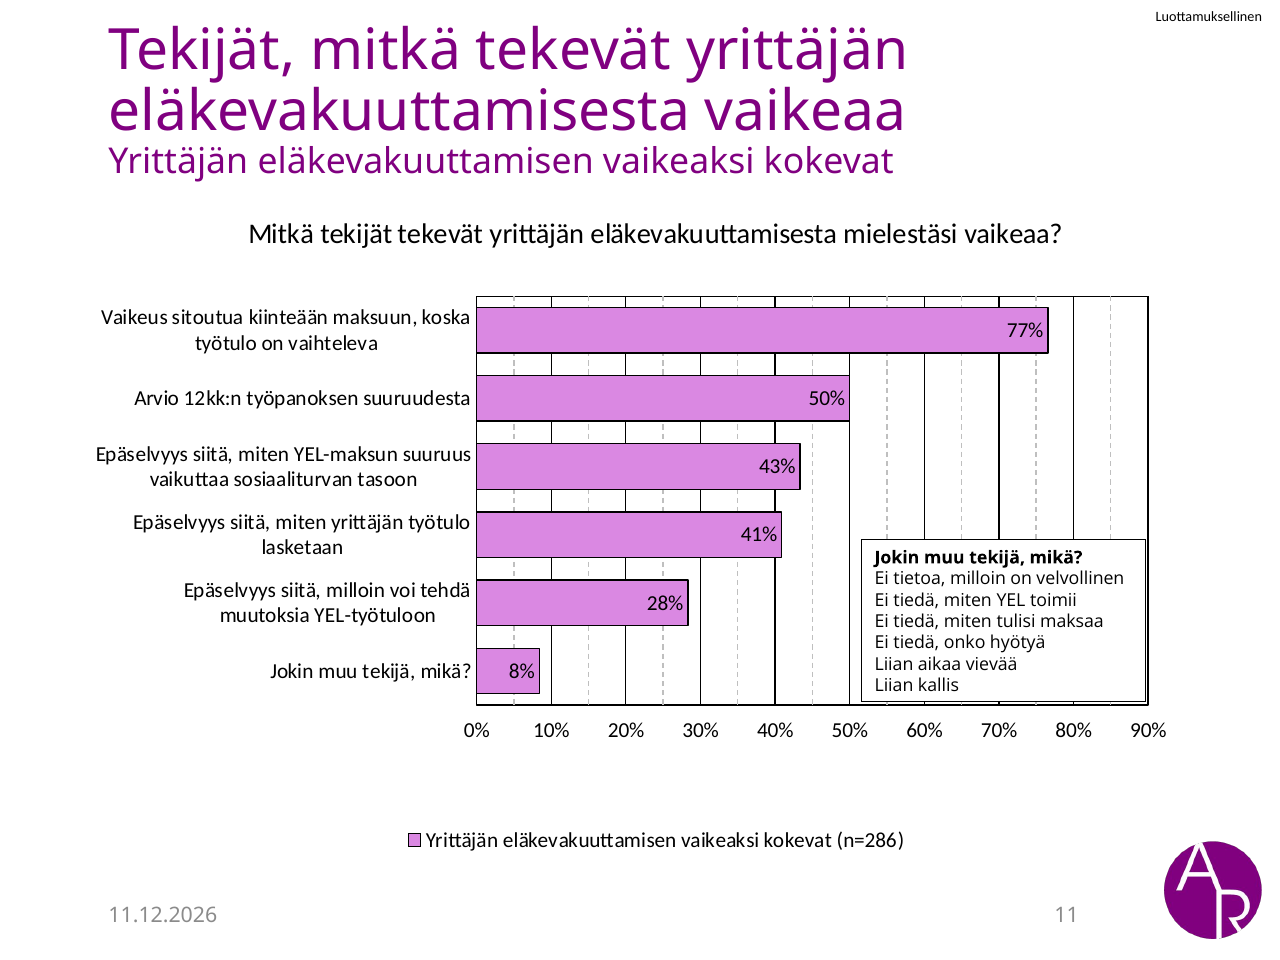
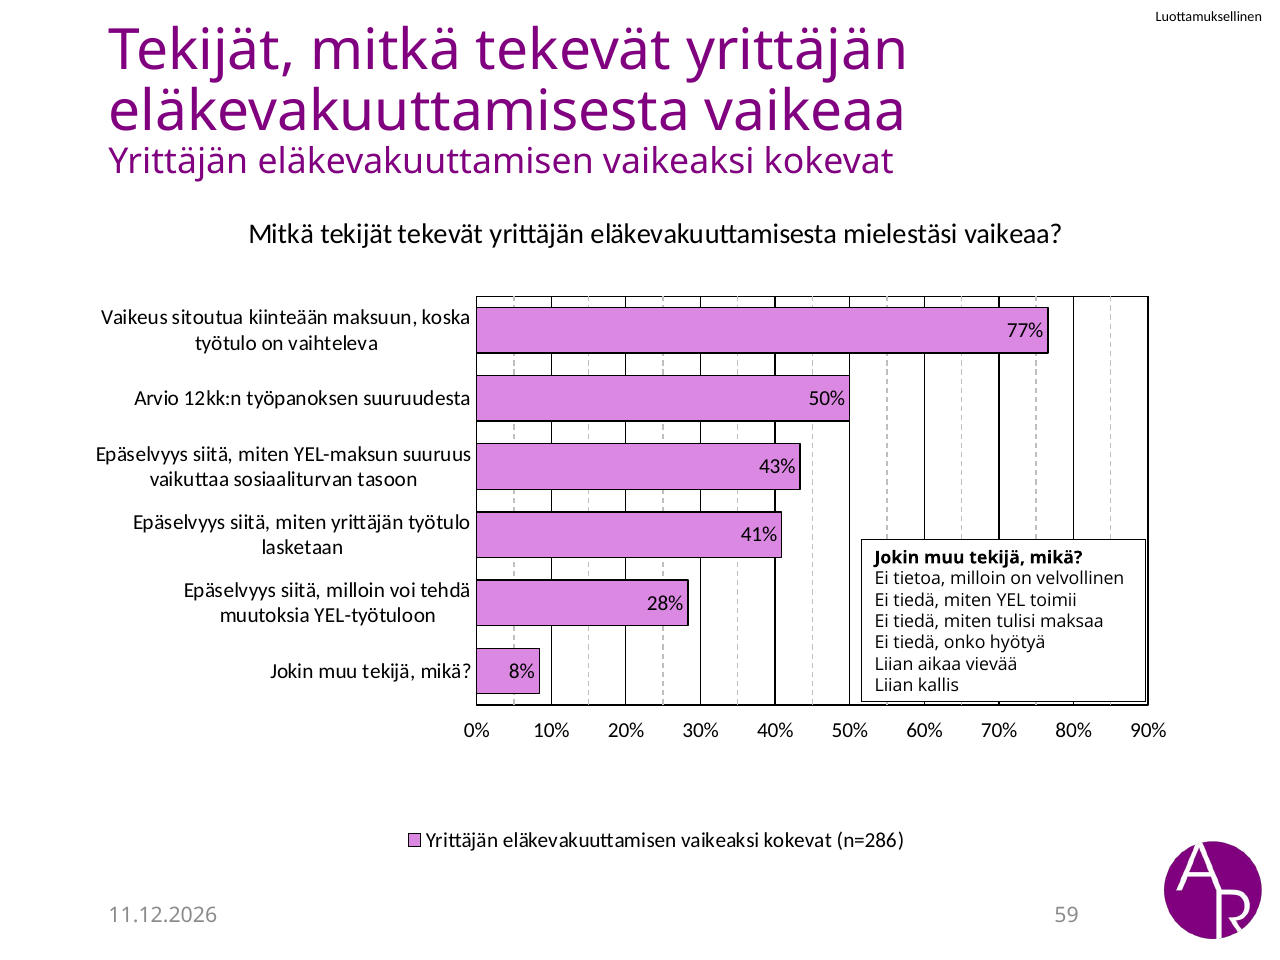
11: 11 -> 59 (1067, 915)
